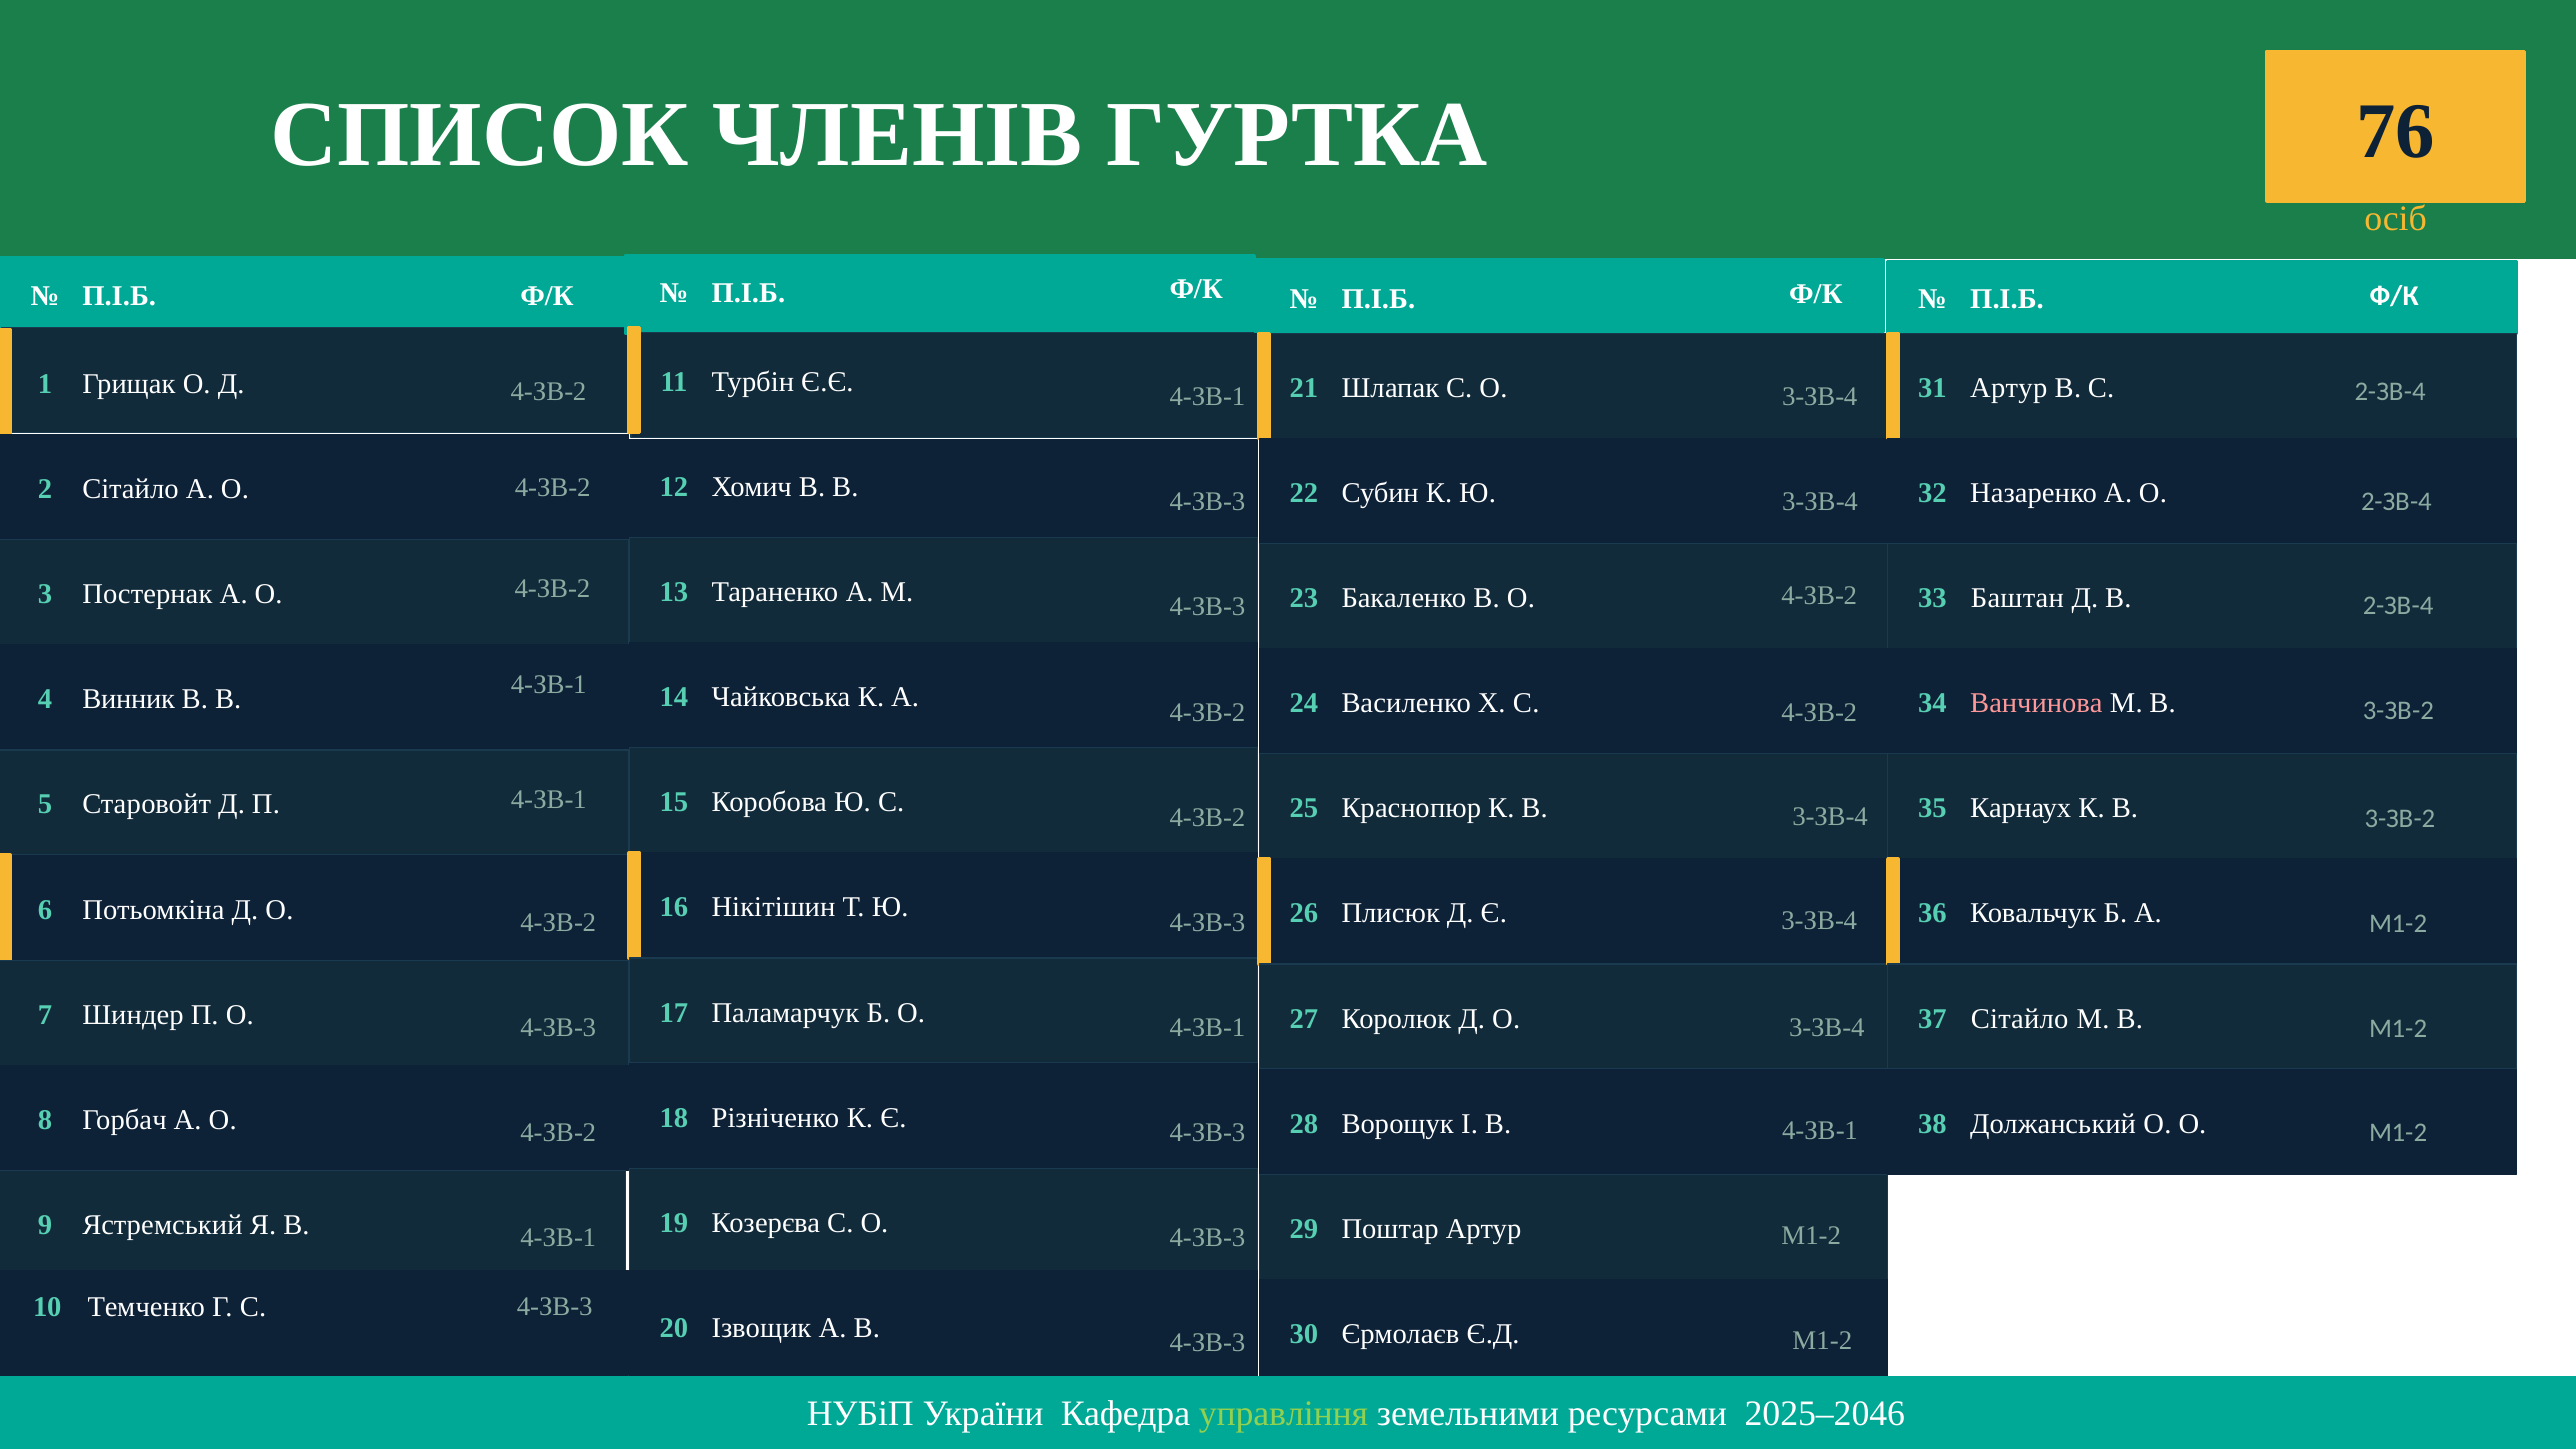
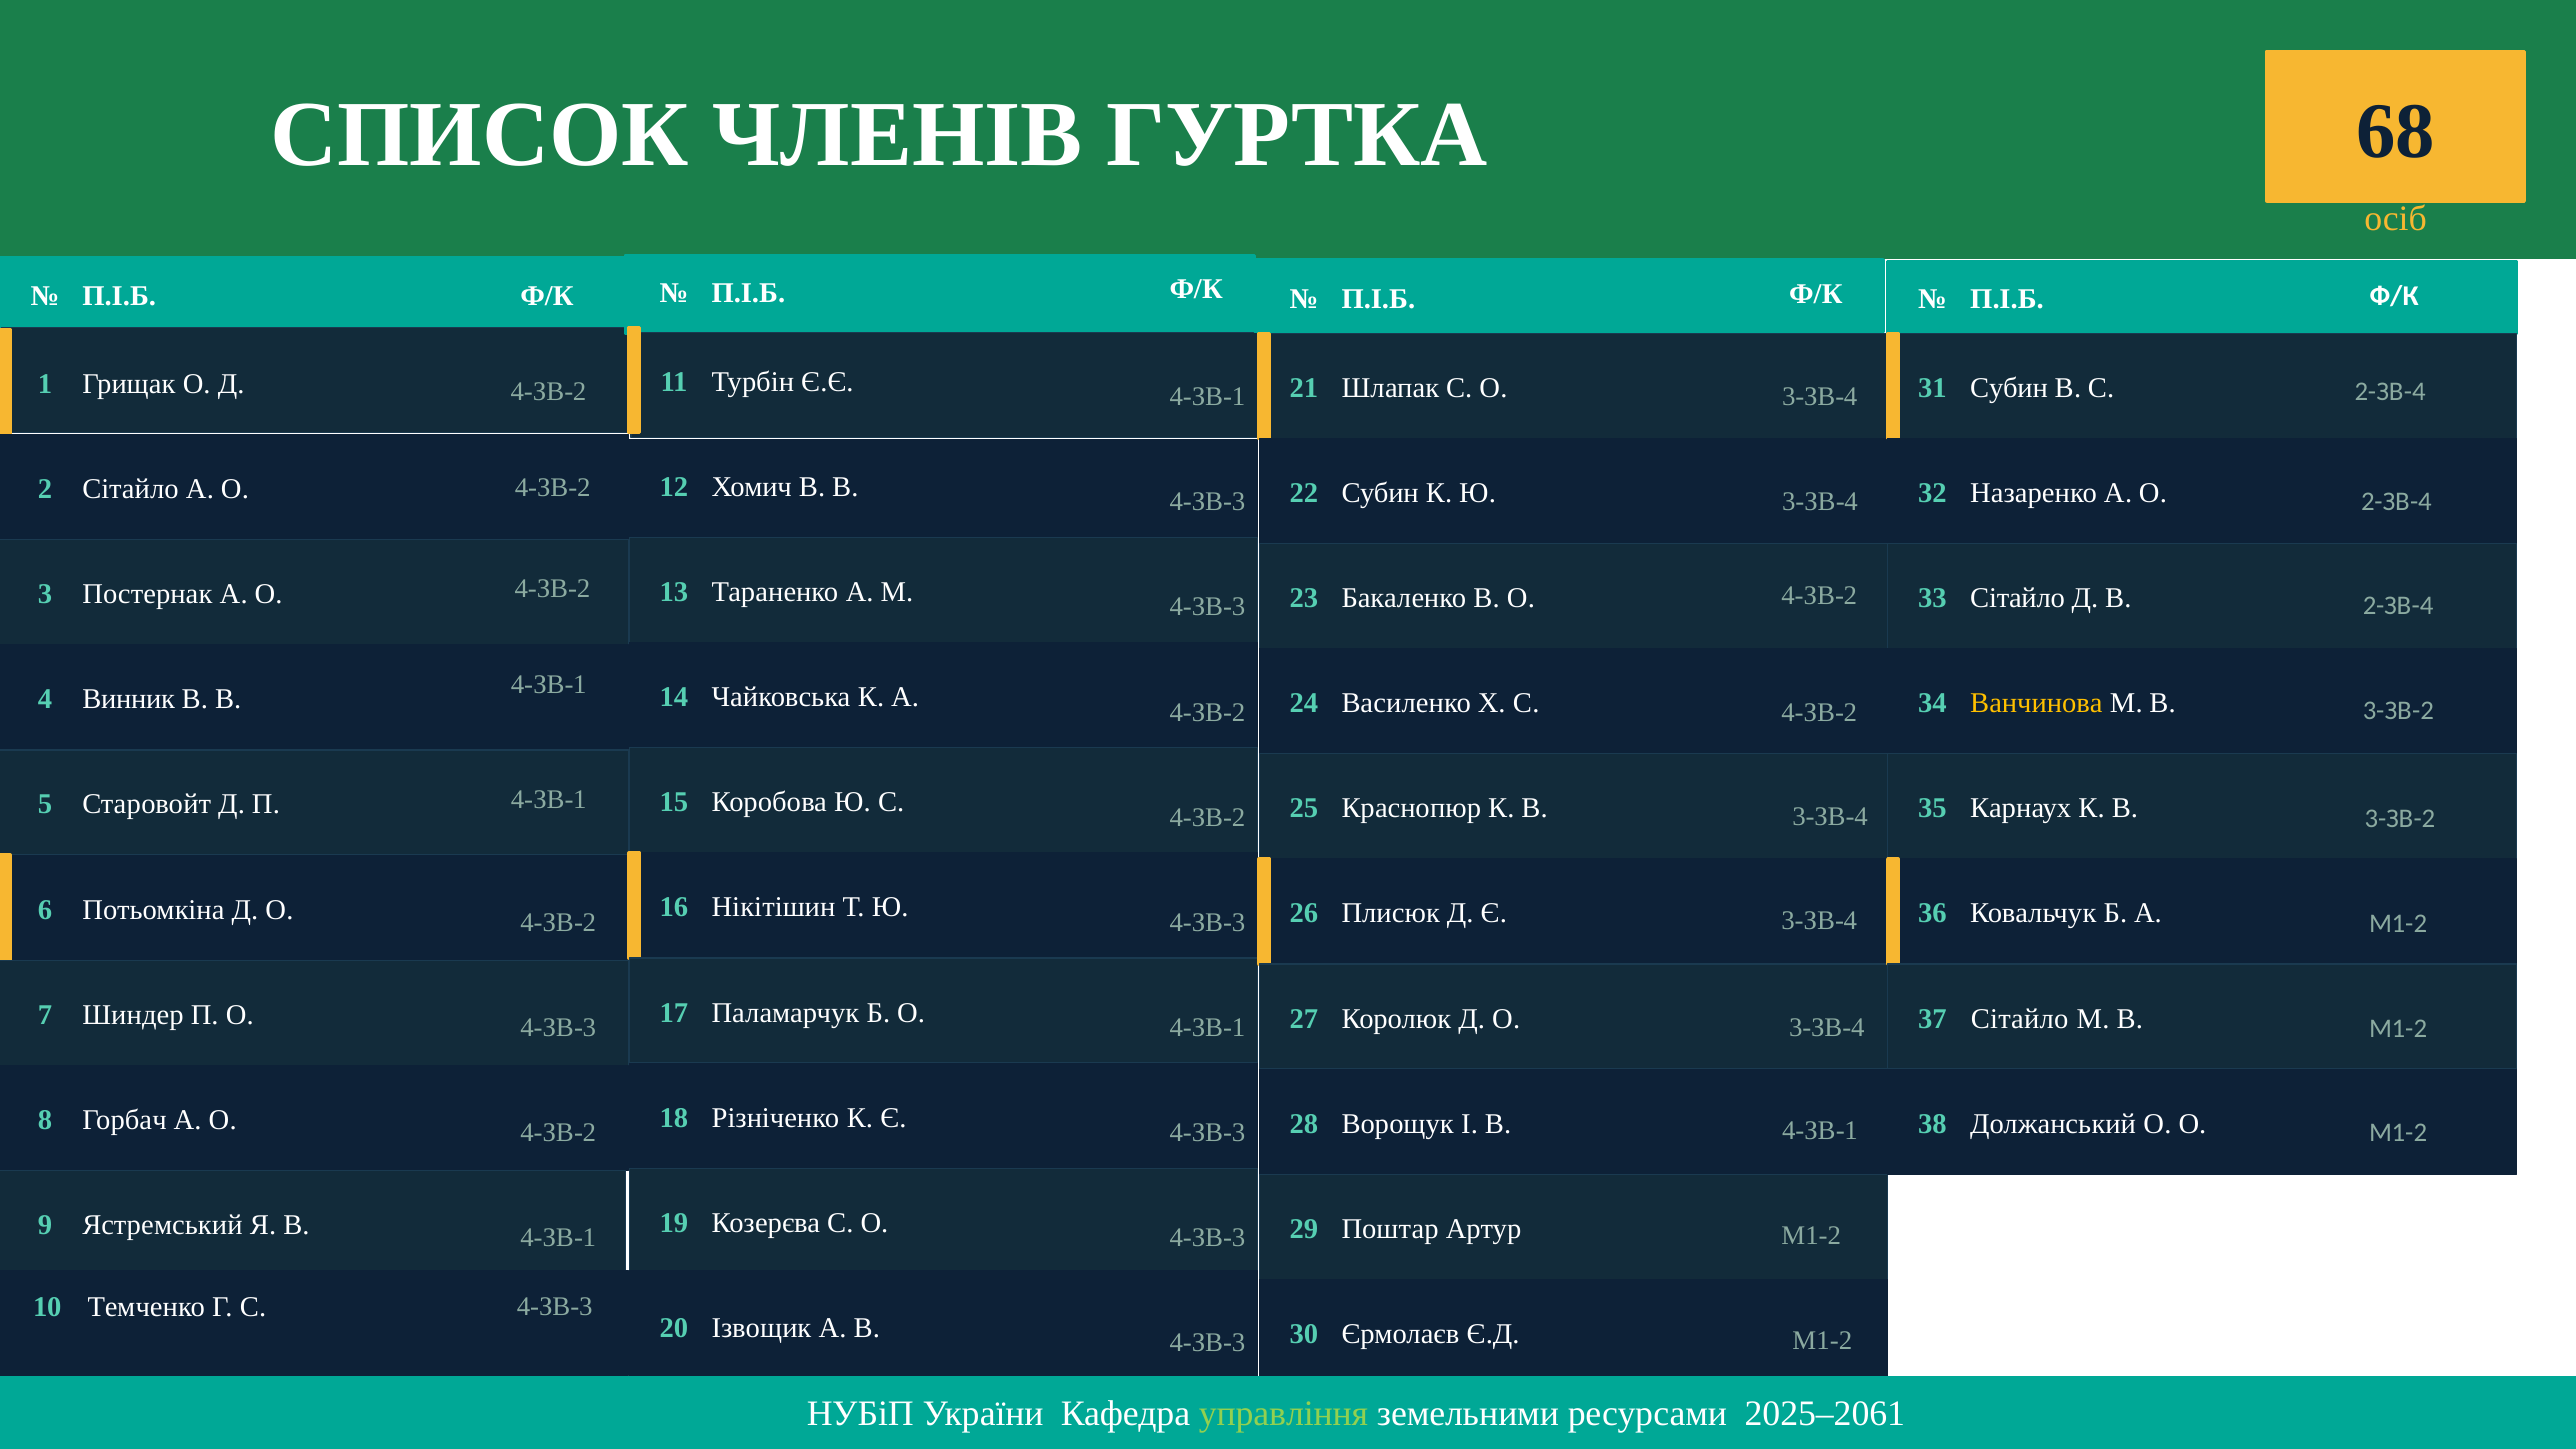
76: 76 -> 68 (2395, 132)
31 Артур: Артур -> Субин (2009, 388)
33 Баштан: Баштан -> Сітайло (2018, 598)
Ванчинова colour: pink -> yellow (2036, 703)
2025–2046: 2025–2046 -> 2025–2061 (1825, 1414)
